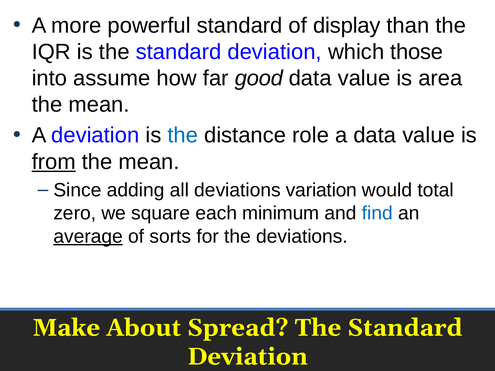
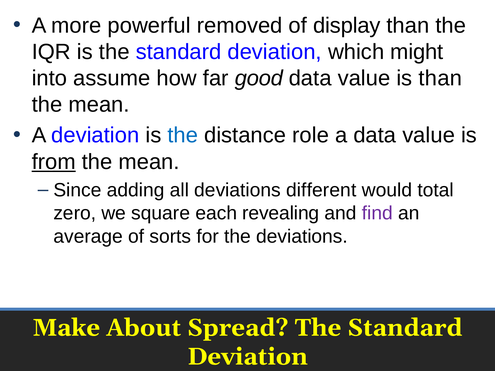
powerful standard: standard -> removed (240, 25)
those: those -> might (417, 52)
is area: area -> than (440, 78)
variation: variation -> different (321, 190)
minimum: minimum -> revealing (281, 213)
find colour: blue -> purple (377, 213)
average underline: present -> none (88, 237)
